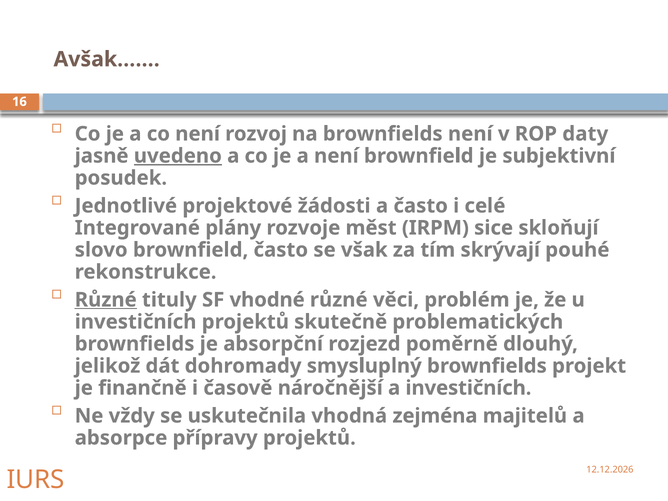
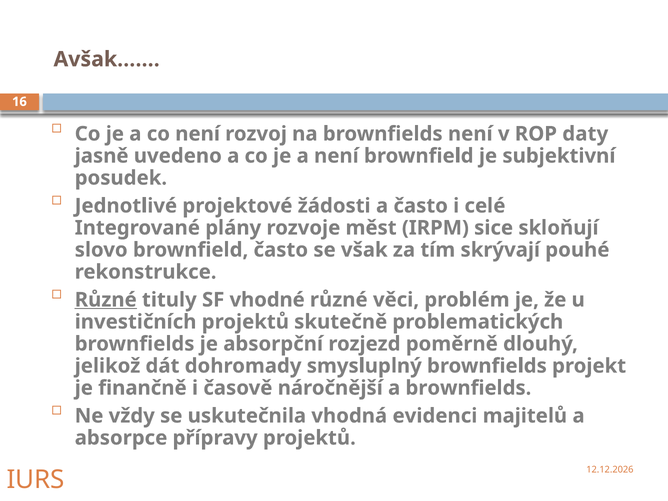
uvedeno underline: present -> none (178, 156)
a investičních: investičních -> brownfields (468, 388)
zejména: zejména -> evidenci (435, 416)
